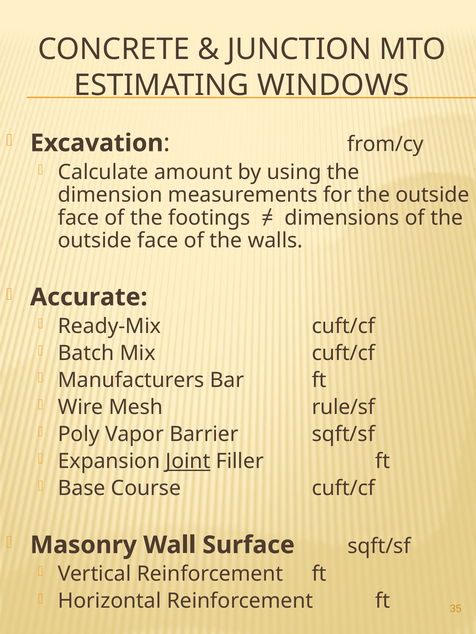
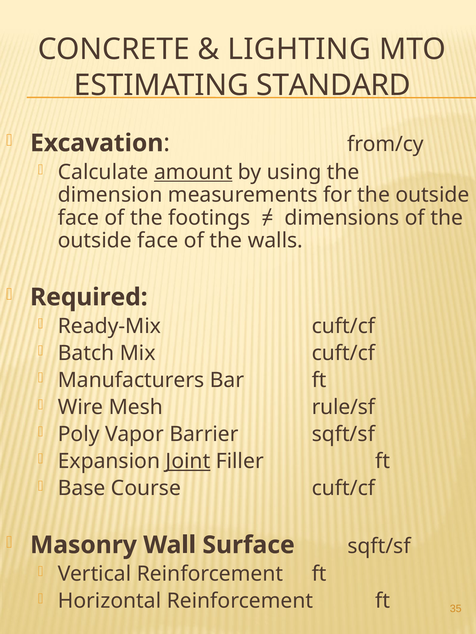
JUNCTION: JUNCTION -> LIGHTING (299, 49)
WINDOWS: WINDOWS -> STANDARD (333, 85)
amount underline: none -> present (193, 172)
Accurate: Accurate -> Required (89, 297)
